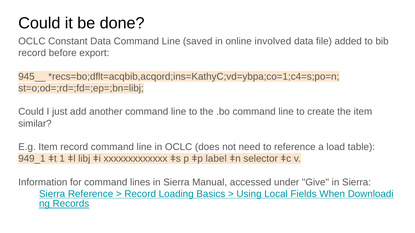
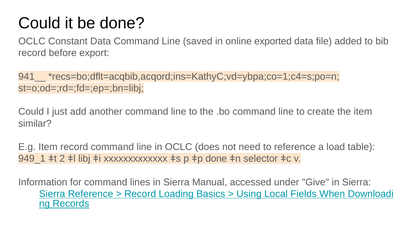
involved: involved -> exported (273, 41)
945__: 945__ -> 941__ (32, 77)
1: 1 -> 2 (62, 159)
ǂp label: label -> done (216, 159)
